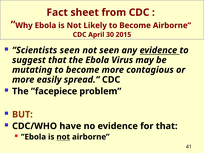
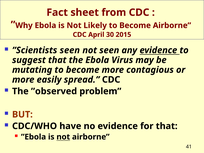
”facepiece: ”facepiece -> ”observed (54, 91)
